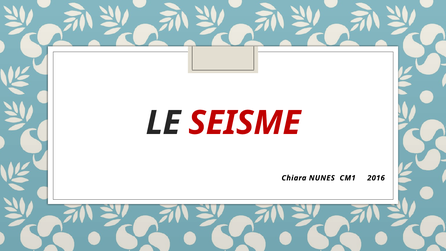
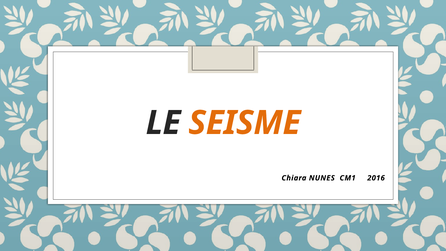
SEISME colour: red -> orange (245, 123)
